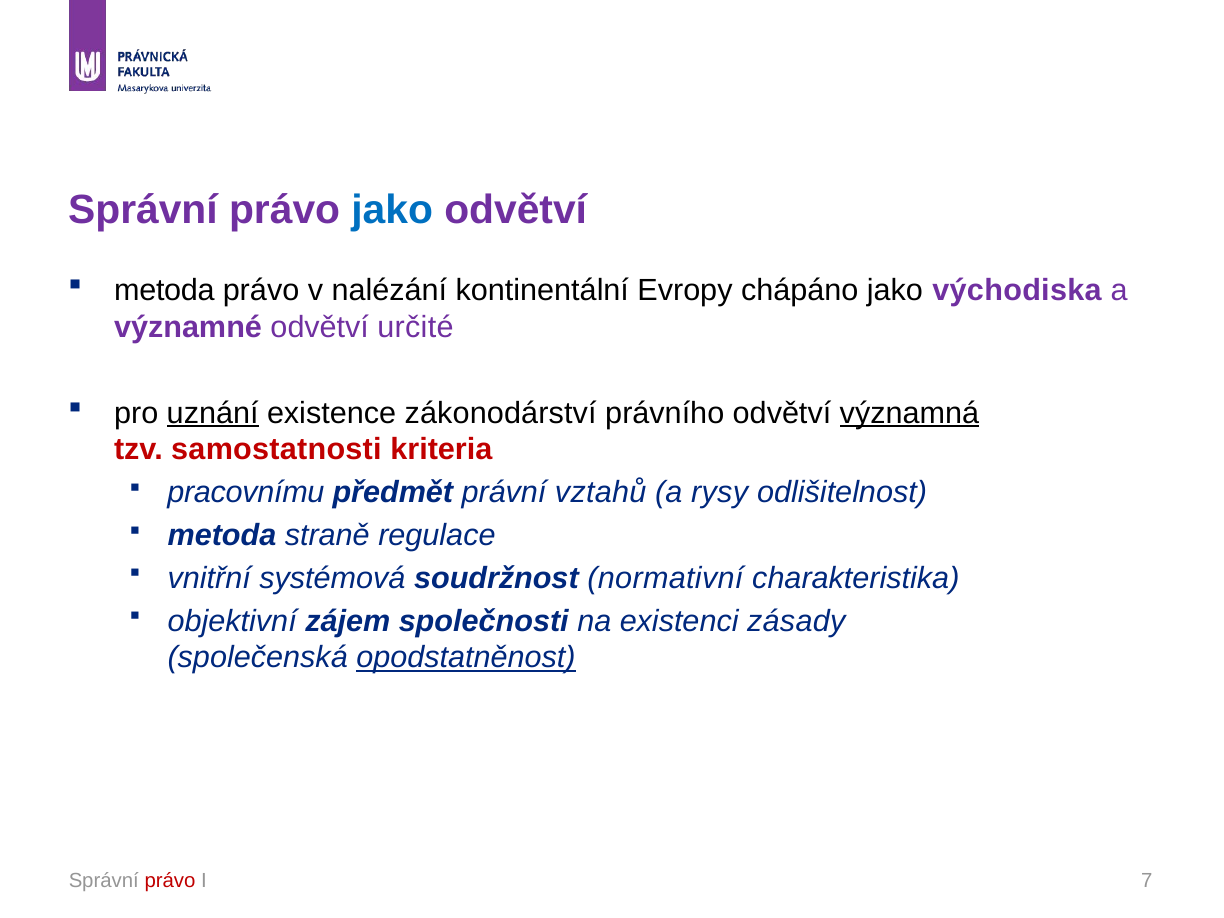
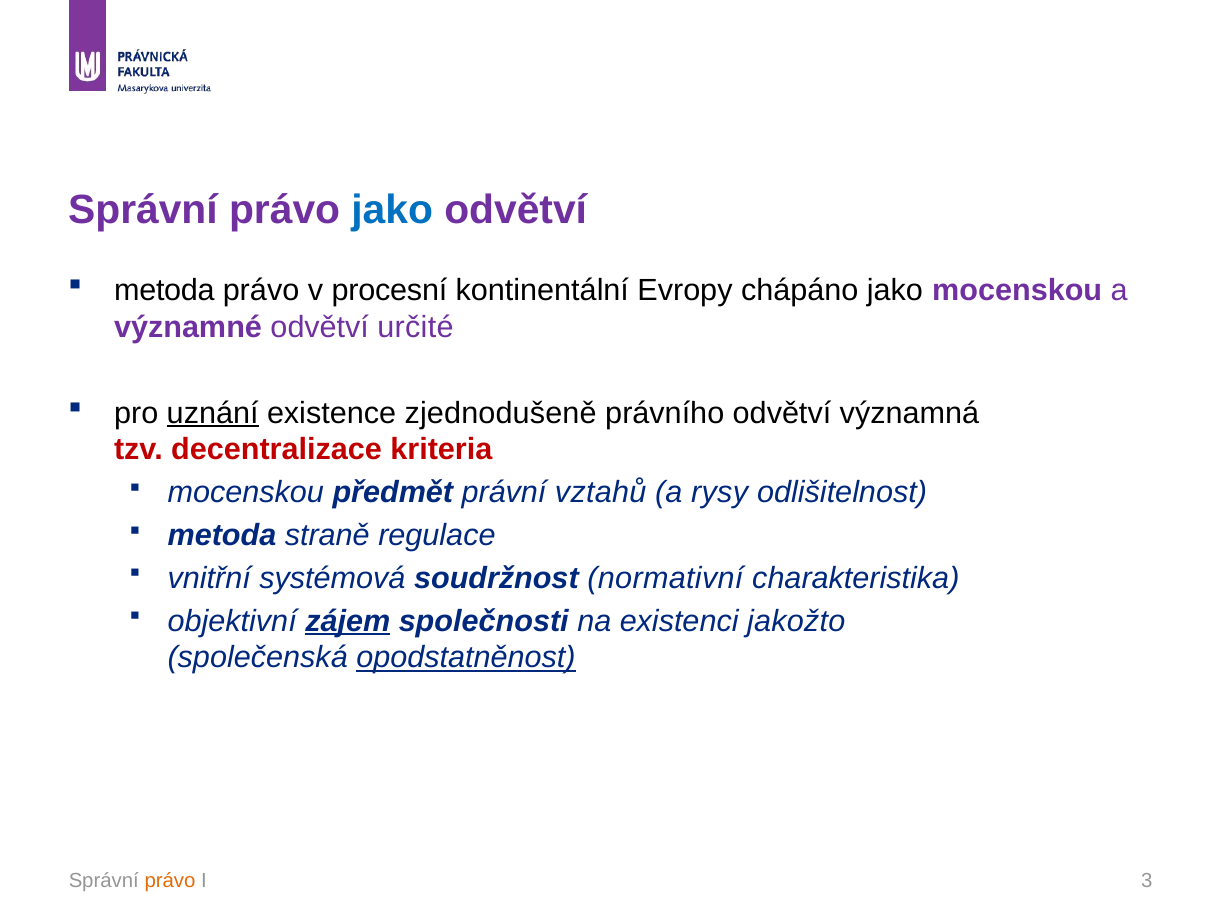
nalézání: nalézání -> procesní (389, 291)
jako východiska: východiska -> mocenskou (1017, 291)
zákonodárství: zákonodárství -> zjednodušeně (501, 413)
významná underline: present -> none (909, 413)
samostatnosti: samostatnosti -> decentralizace (277, 450)
pracovnímu: pracovnímu -> mocenskou (246, 493)
zájem underline: none -> present (348, 621)
zásady: zásady -> jakožto (796, 621)
právo colour: red -> orange (170, 881)
7: 7 -> 3 (1147, 881)
